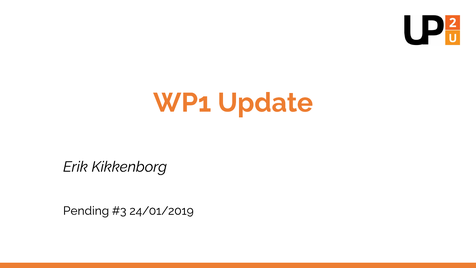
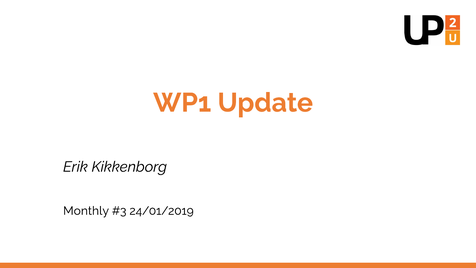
Pending: Pending -> Monthly (86, 211)
